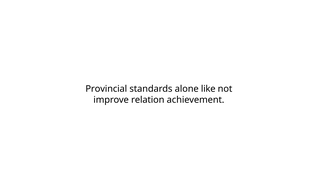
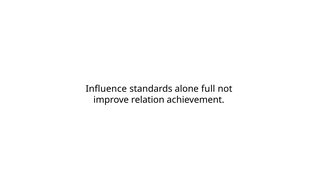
Provincial: Provincial -> Influence (106, 89)
like: like -> full (208, 89)
